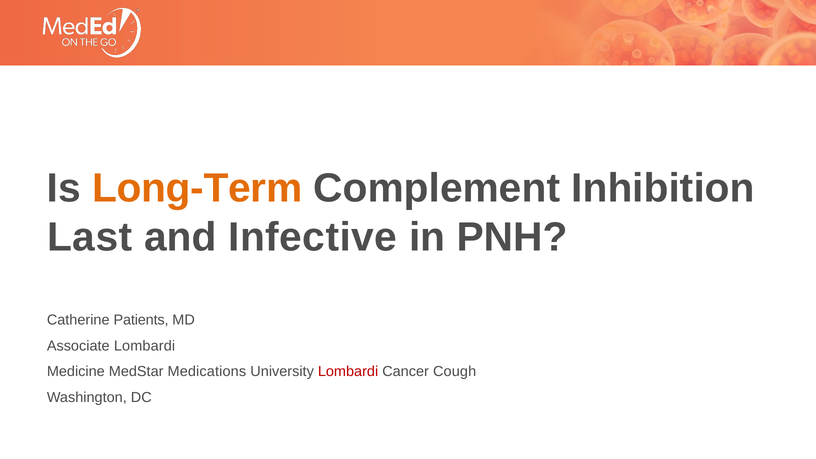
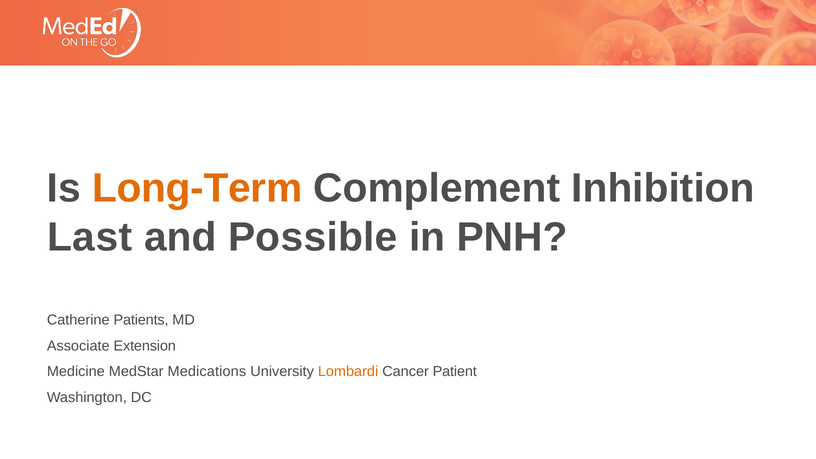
Infective: Infective -> Possible (313, 237)
Associate Lombardi: Lombardi -> Extension (145, 346)
Lombardi colour: red -> orange (348, 372)
Cough: Cough -> Patient (455, 372)
